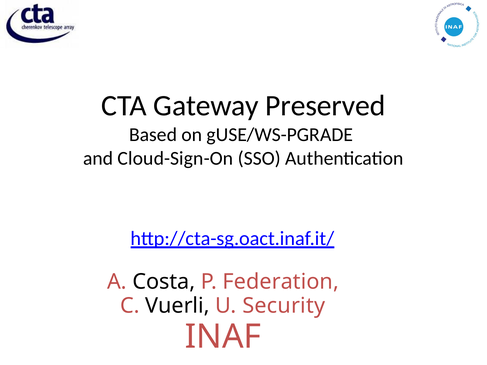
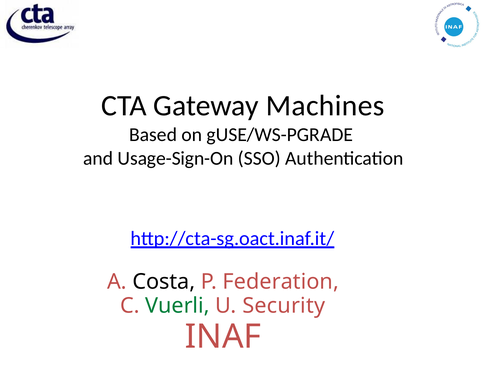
Preserved: Preserved -> Machines (325, 106)
Cloud-Sign-On: Cloud-Sign-On -> Usage-Sign-On (176, 158)
Vuerli colour: black -> green (177, 306)
